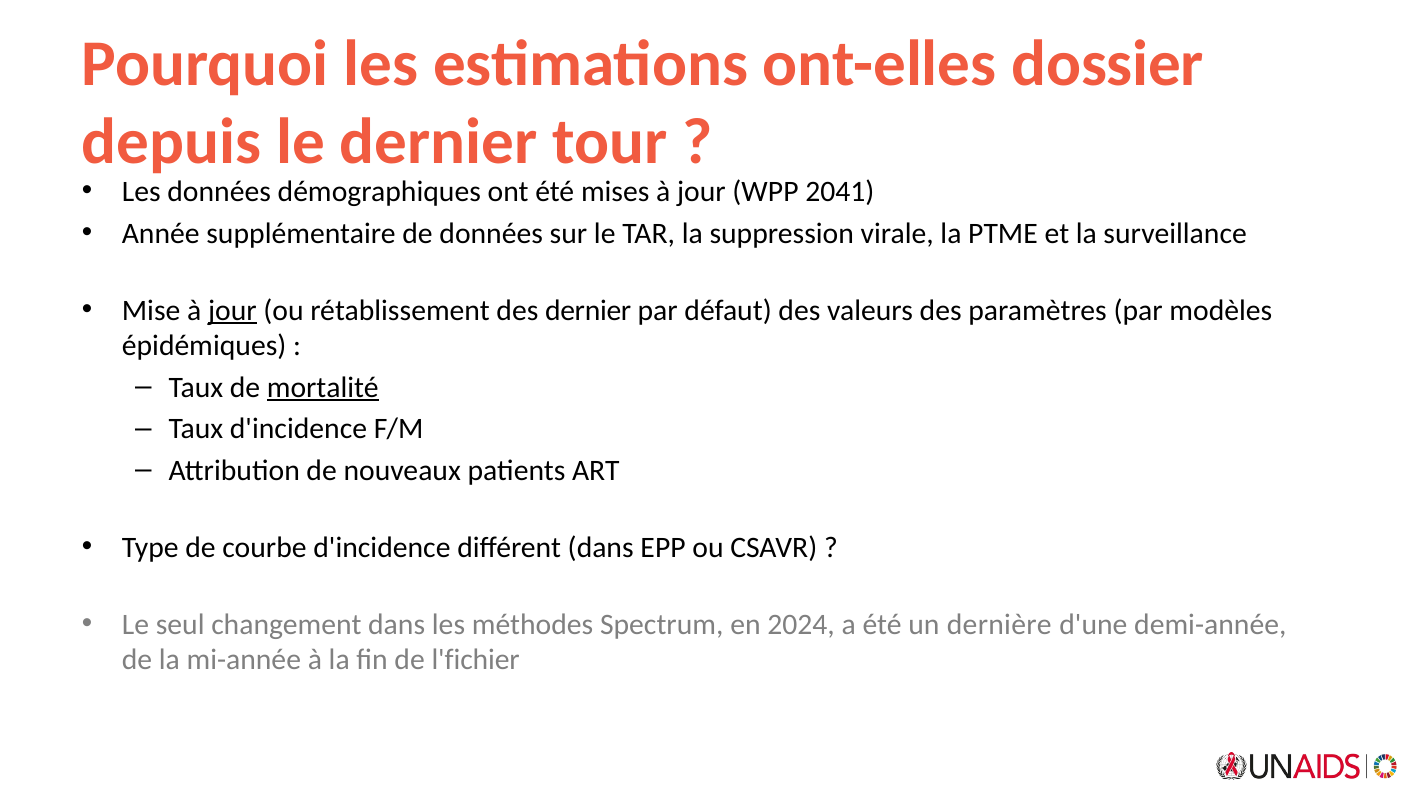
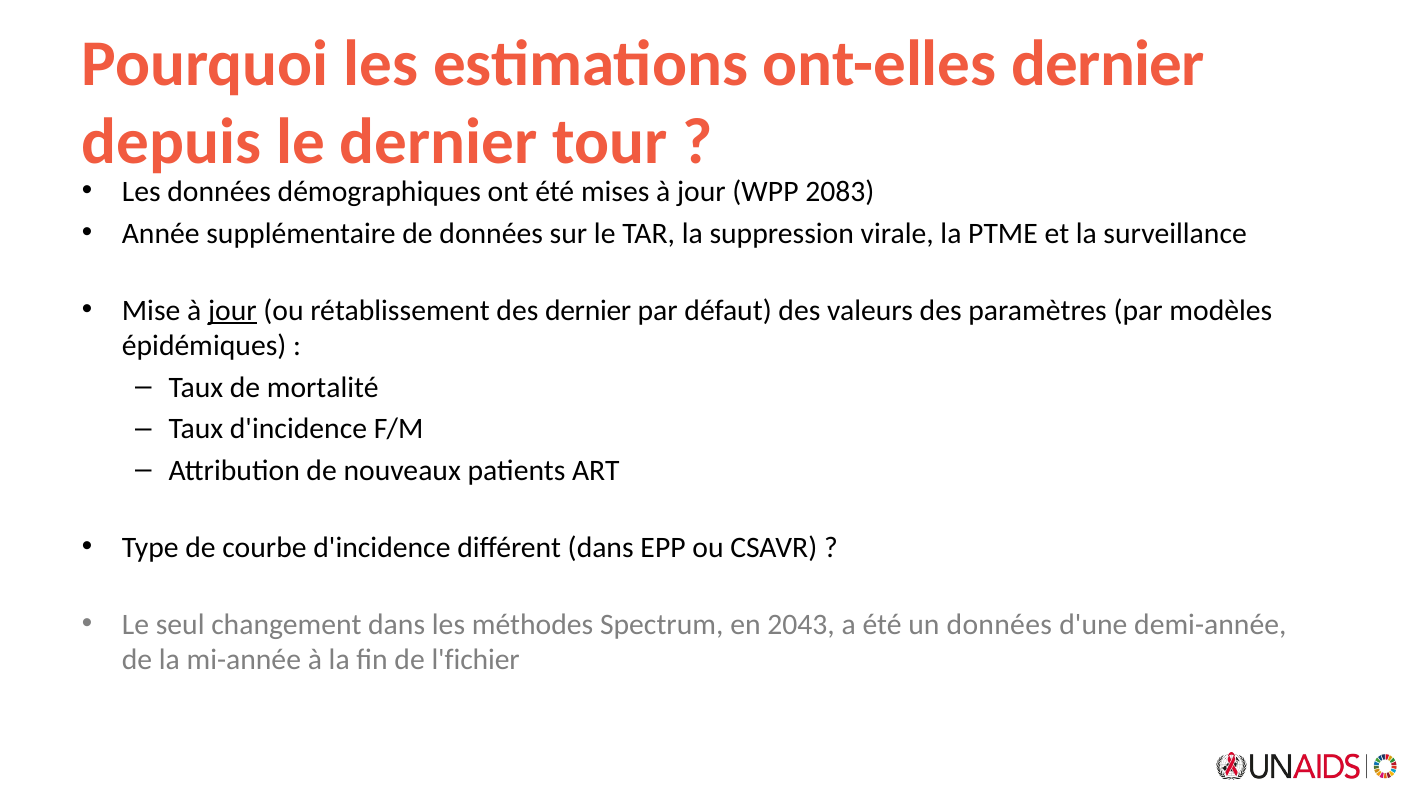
ont-elles dossier: dossier -> dernier (1108, 64)
2041: 2041 -> 2083 (840, 192)
mortalité underline: present -> none (323, 388)
2024: 2024 -> 2043 (801, 625)
un dernière: dernière -> données (999, 625)
